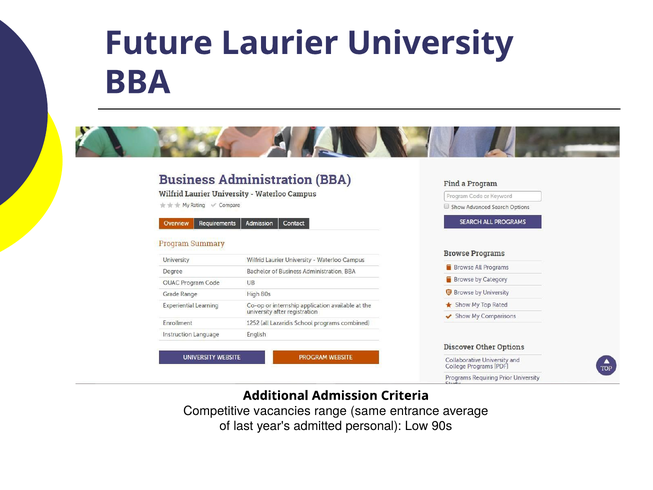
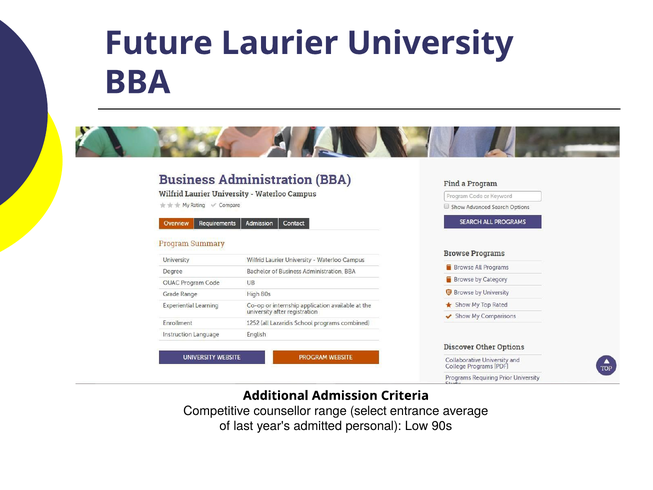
vacancies: vacancies -> counsellor (282, 411)
same: same -> select (368, 411)
